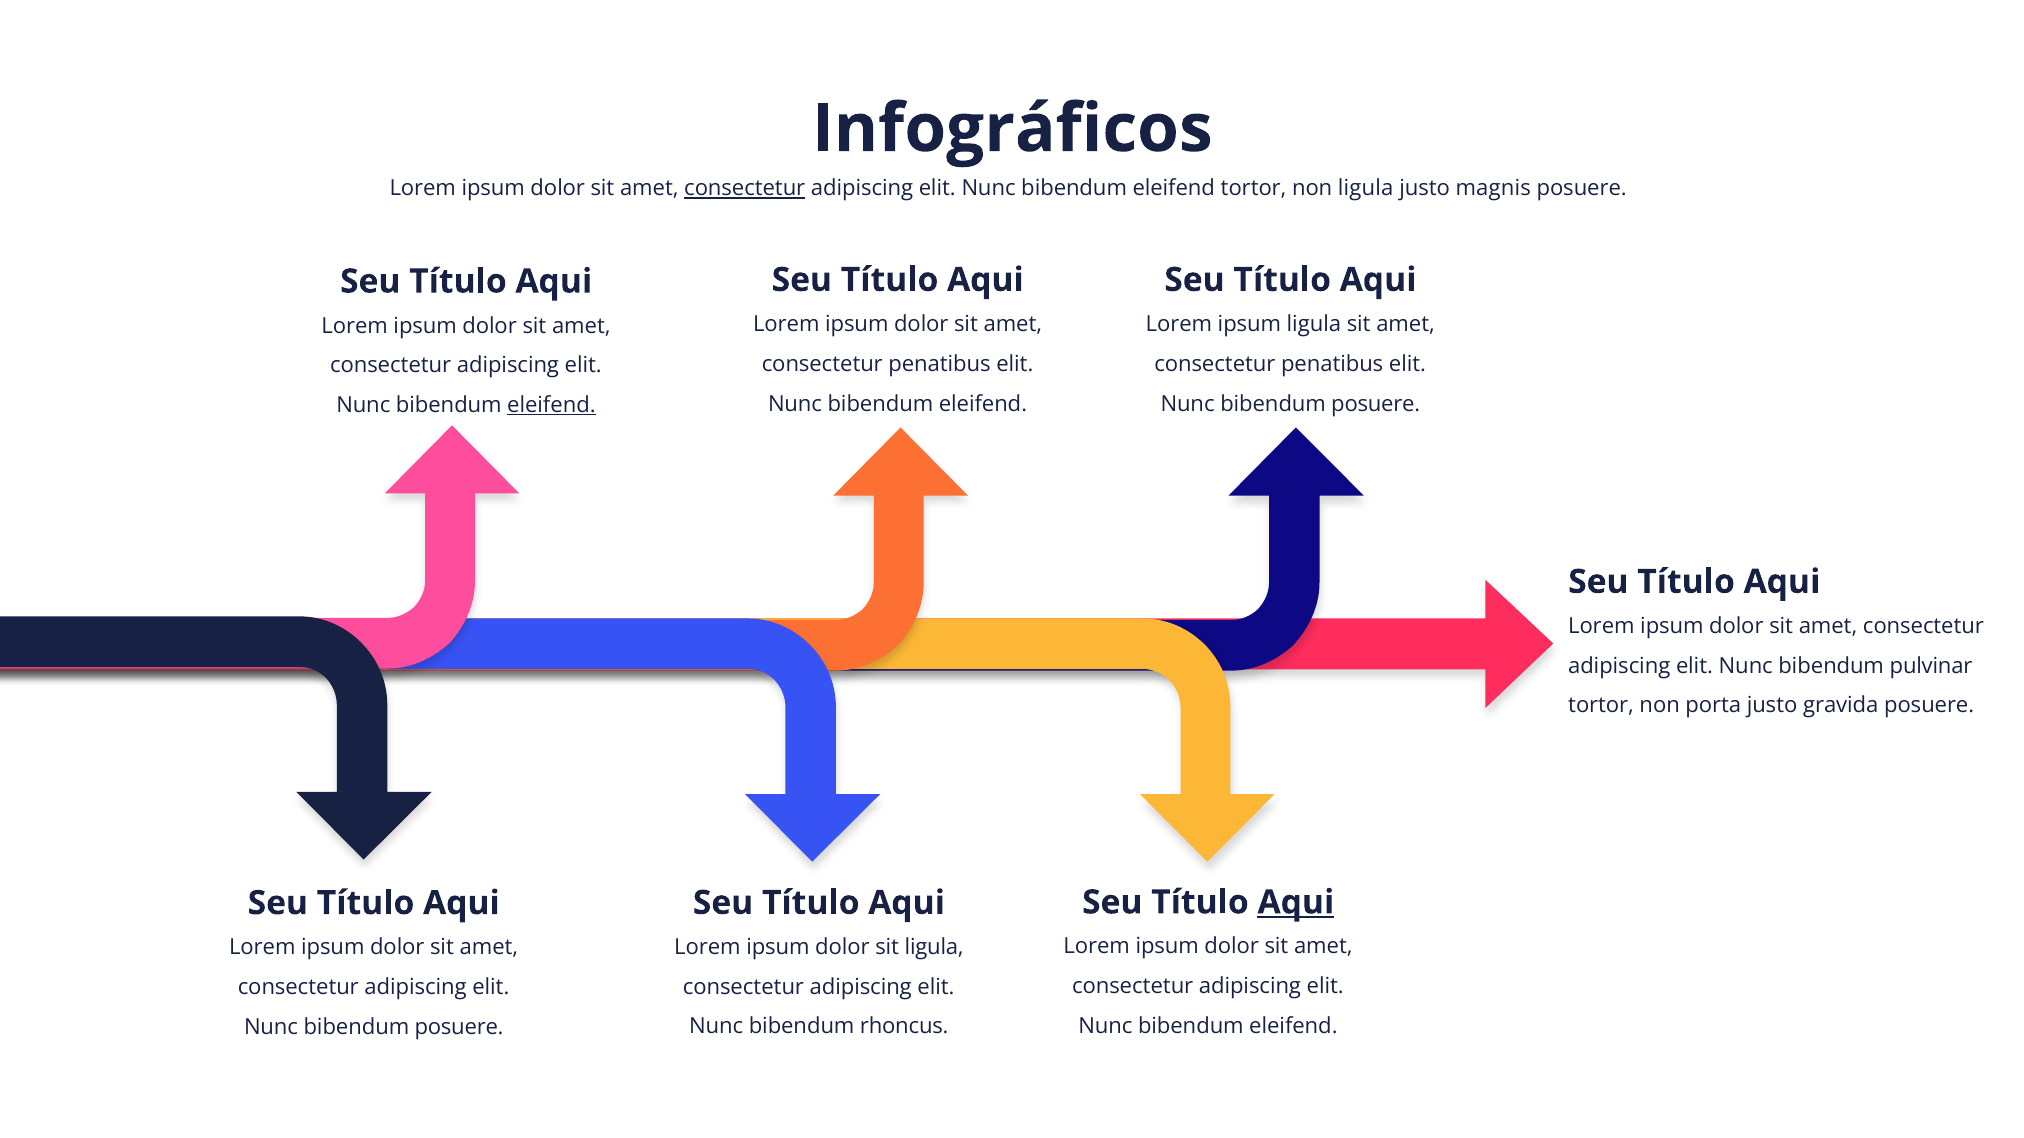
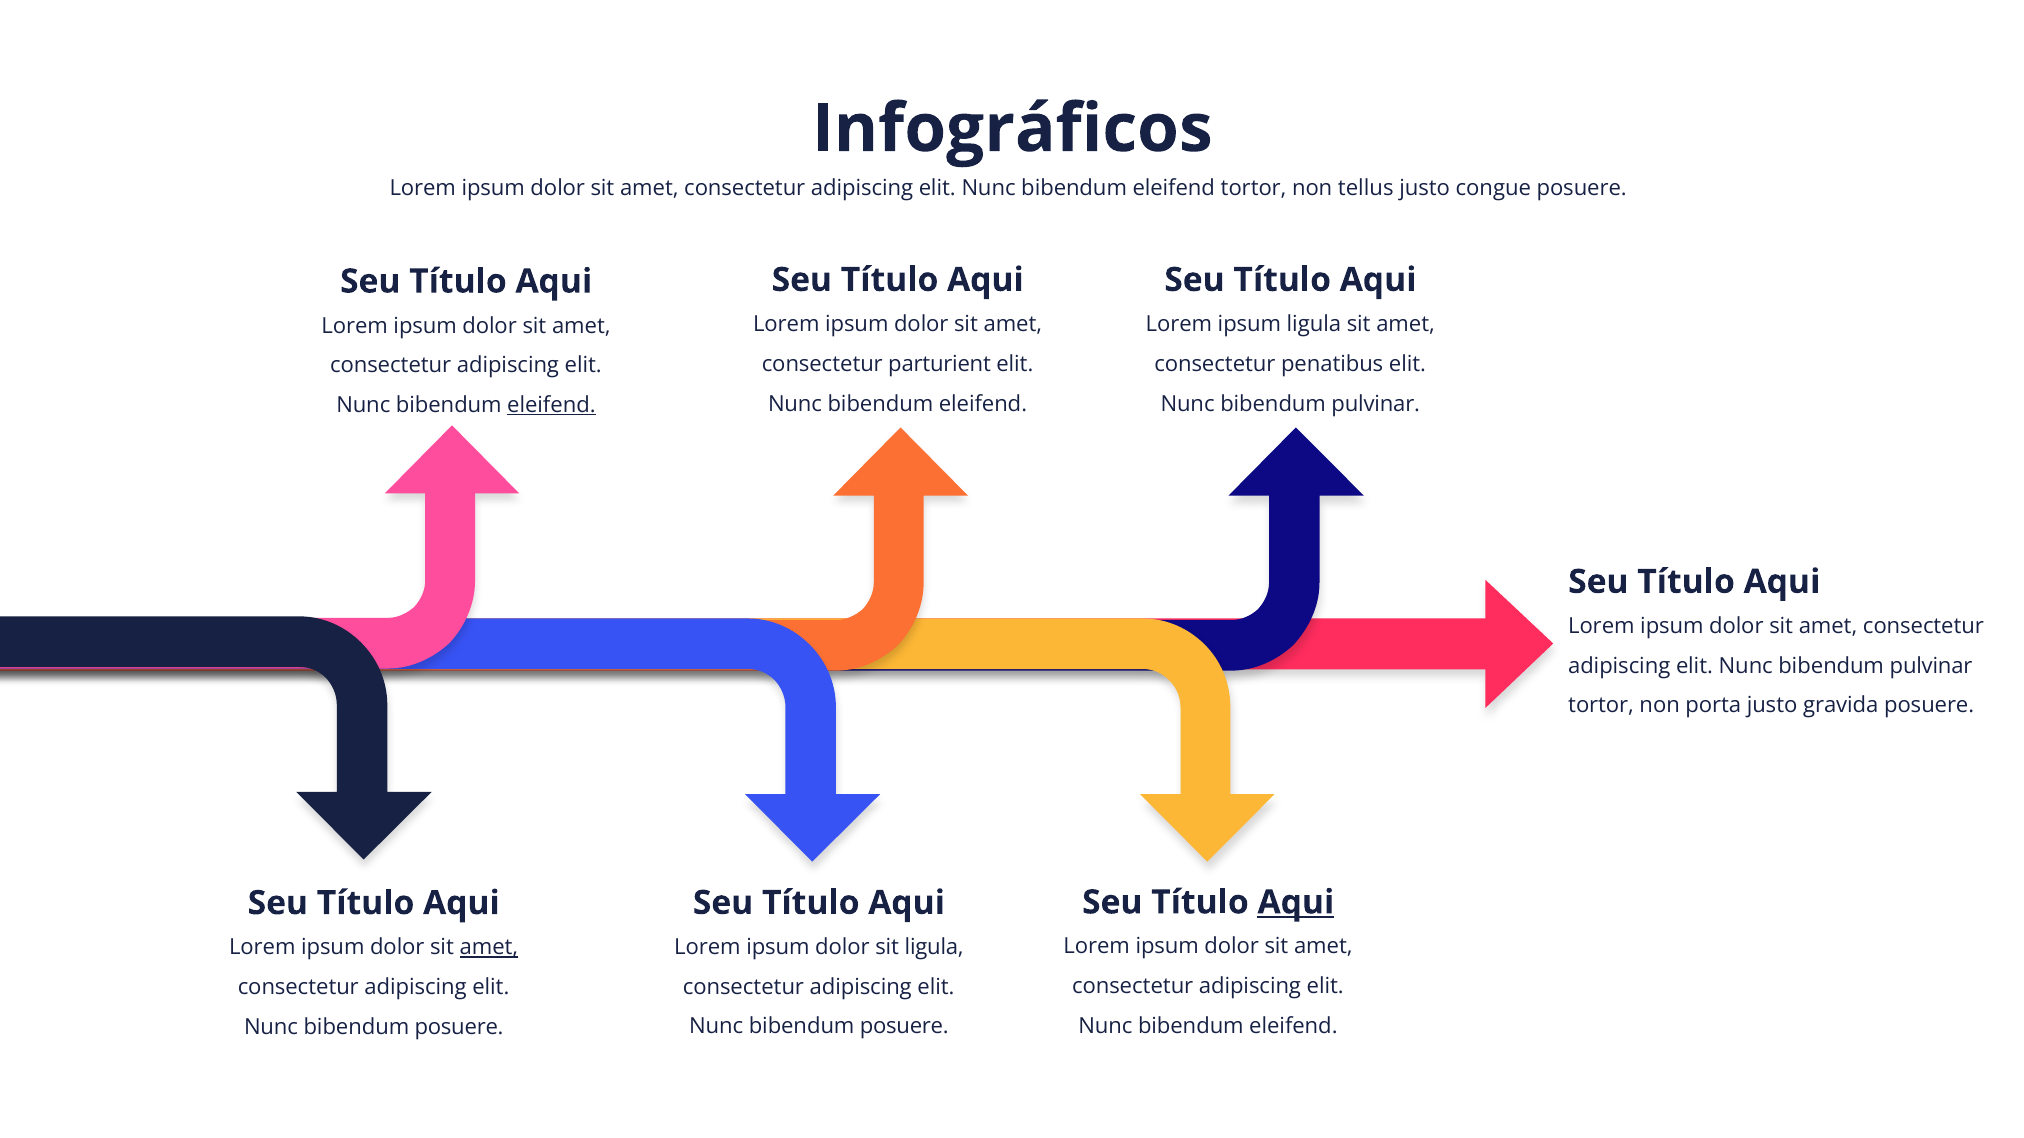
consectetur underline: present -> none (745, 188)
non ligula: ligula -> tellus (1366, 188)
magnis: magnis -> congue (1493, 188)
penatibus: penatibus -> parturient (940, 364)
posuere: posuere -> pulvinar (1376, 404)
amet underline: none -> present (489, 948)
rhoncus: rhoncus -> posuere (904, 1027)
